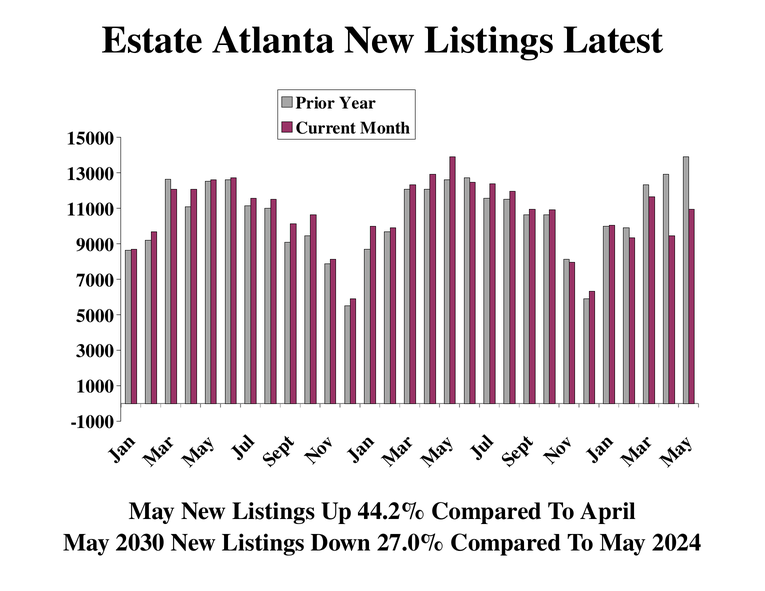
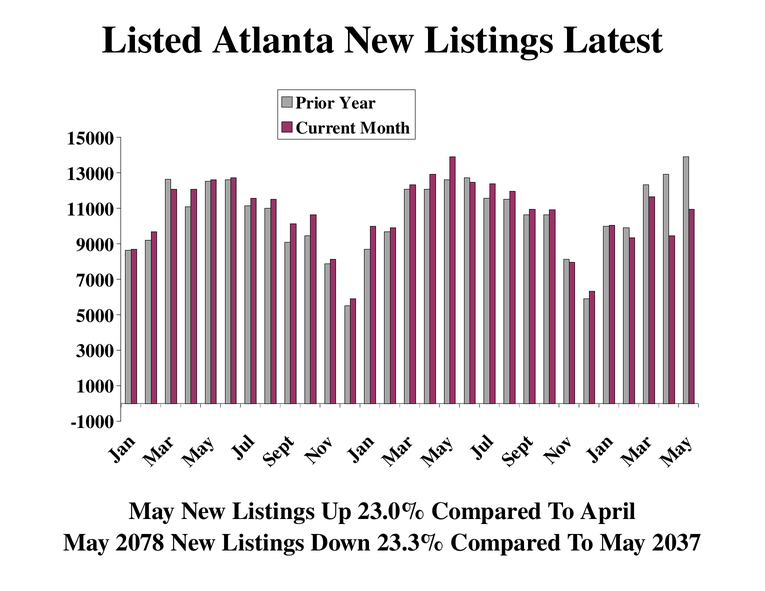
Estate: Estate -> Listed (152, 40)
44.2%: 44.2% -> 23.0% (391, 511)
2030: 2030 -> 2078 (140, 543)
27.0%: 27.0% -> 23.3% (411, 543)
2024: 2024 -> 2037 (677, 543)
